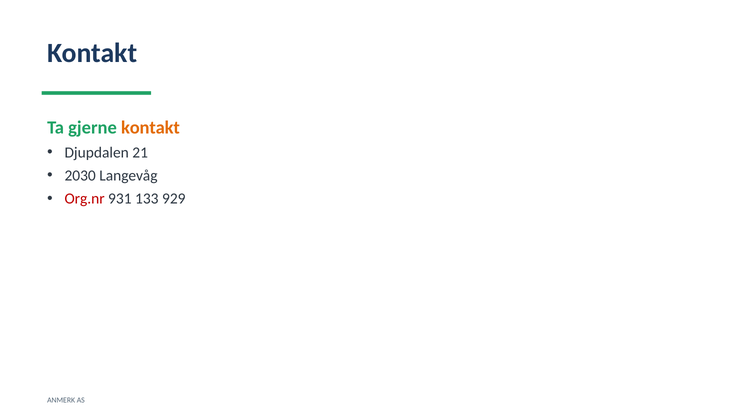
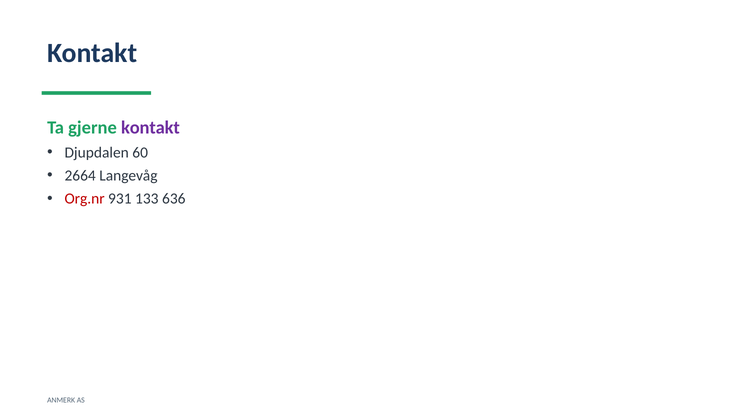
kontakt colour: orange -> purple (150, 128)
21: 21 -> 60 (140, 152)
2030: 2030 -> 2664 (80, 176)
929: 929 -> 636 (174, 199)
